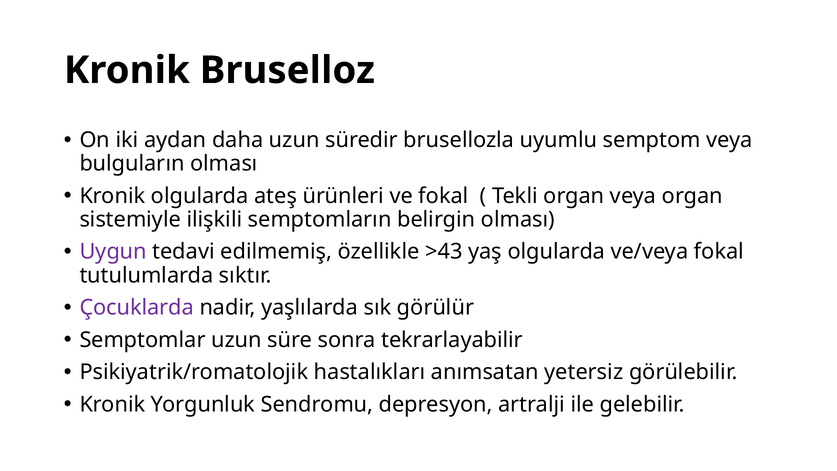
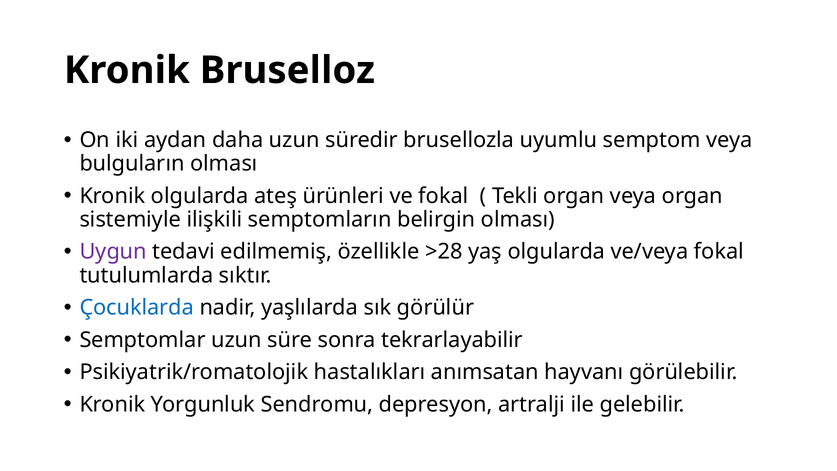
>43: >43 -> >28 (444, 252)
Çocuklarda colour: purple -> blue (137, 307)
yetersiz: yetersiz -> hayvanı (584, 372)
